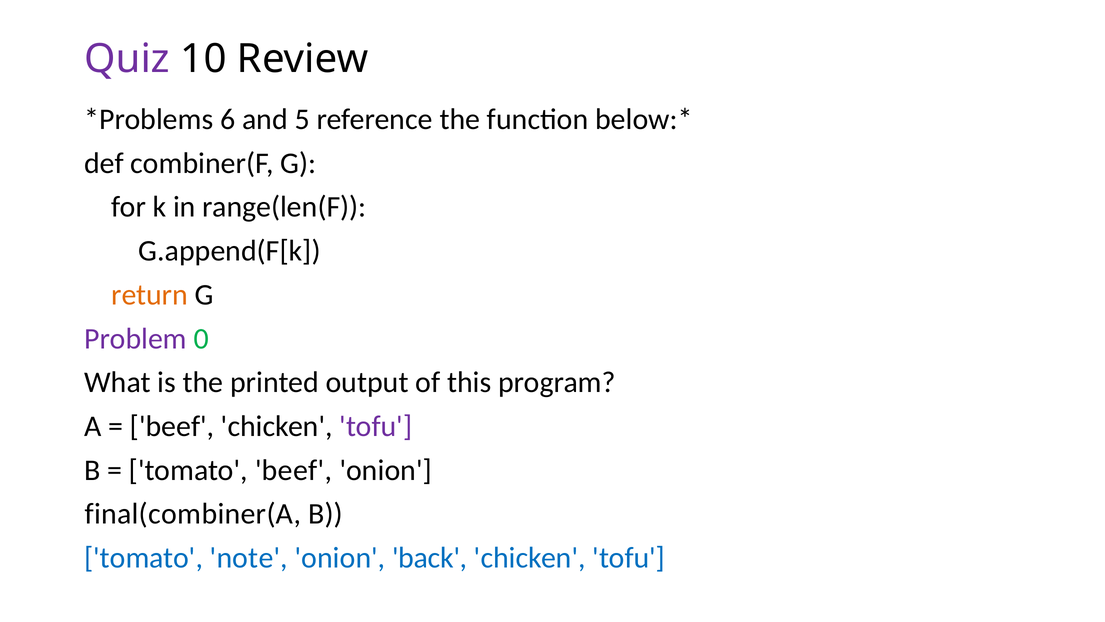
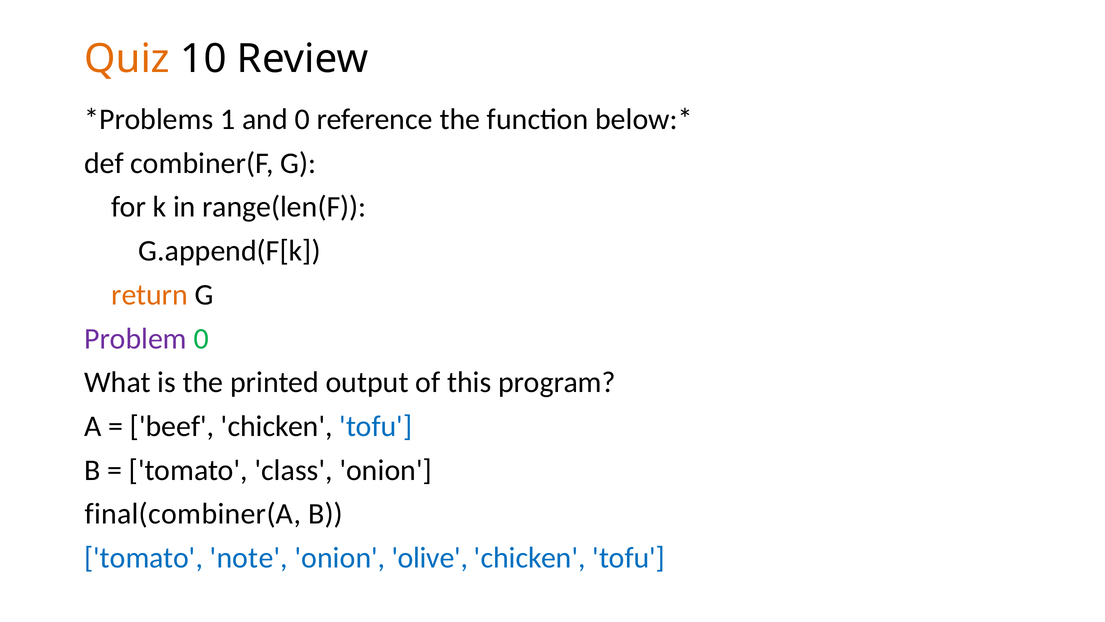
Quiz colour: purple -> orange (127, 59)
6: 6 -> 1 (228, 119)
and 5: 5 -> 0 (302, 119)
tofu colour: purple -> blue (376, 426)
tomato beef: beef -> class (294, 470)
back: back -> olive (430, 558)
